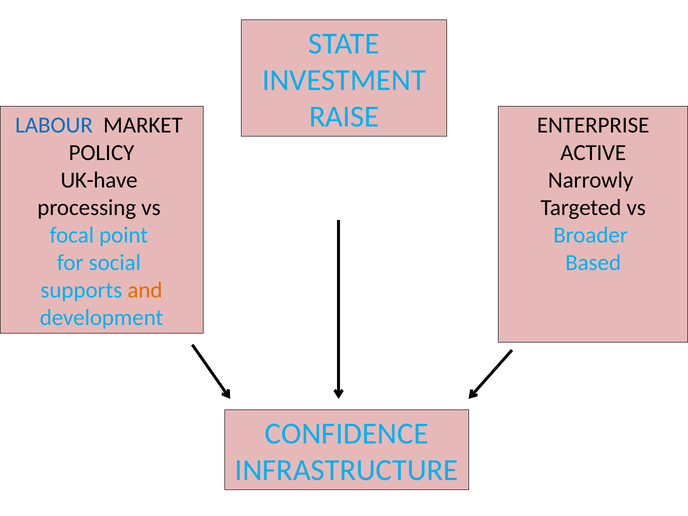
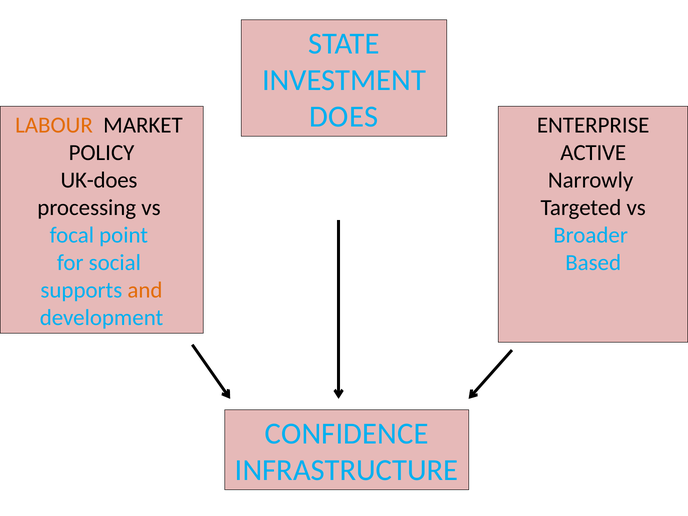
RAISE: RAISE -> DOES (344, 117)
LABOUR colour: blue -> orange (54, 125)
UK-have: UK-have -> UK-does (99, 180)
